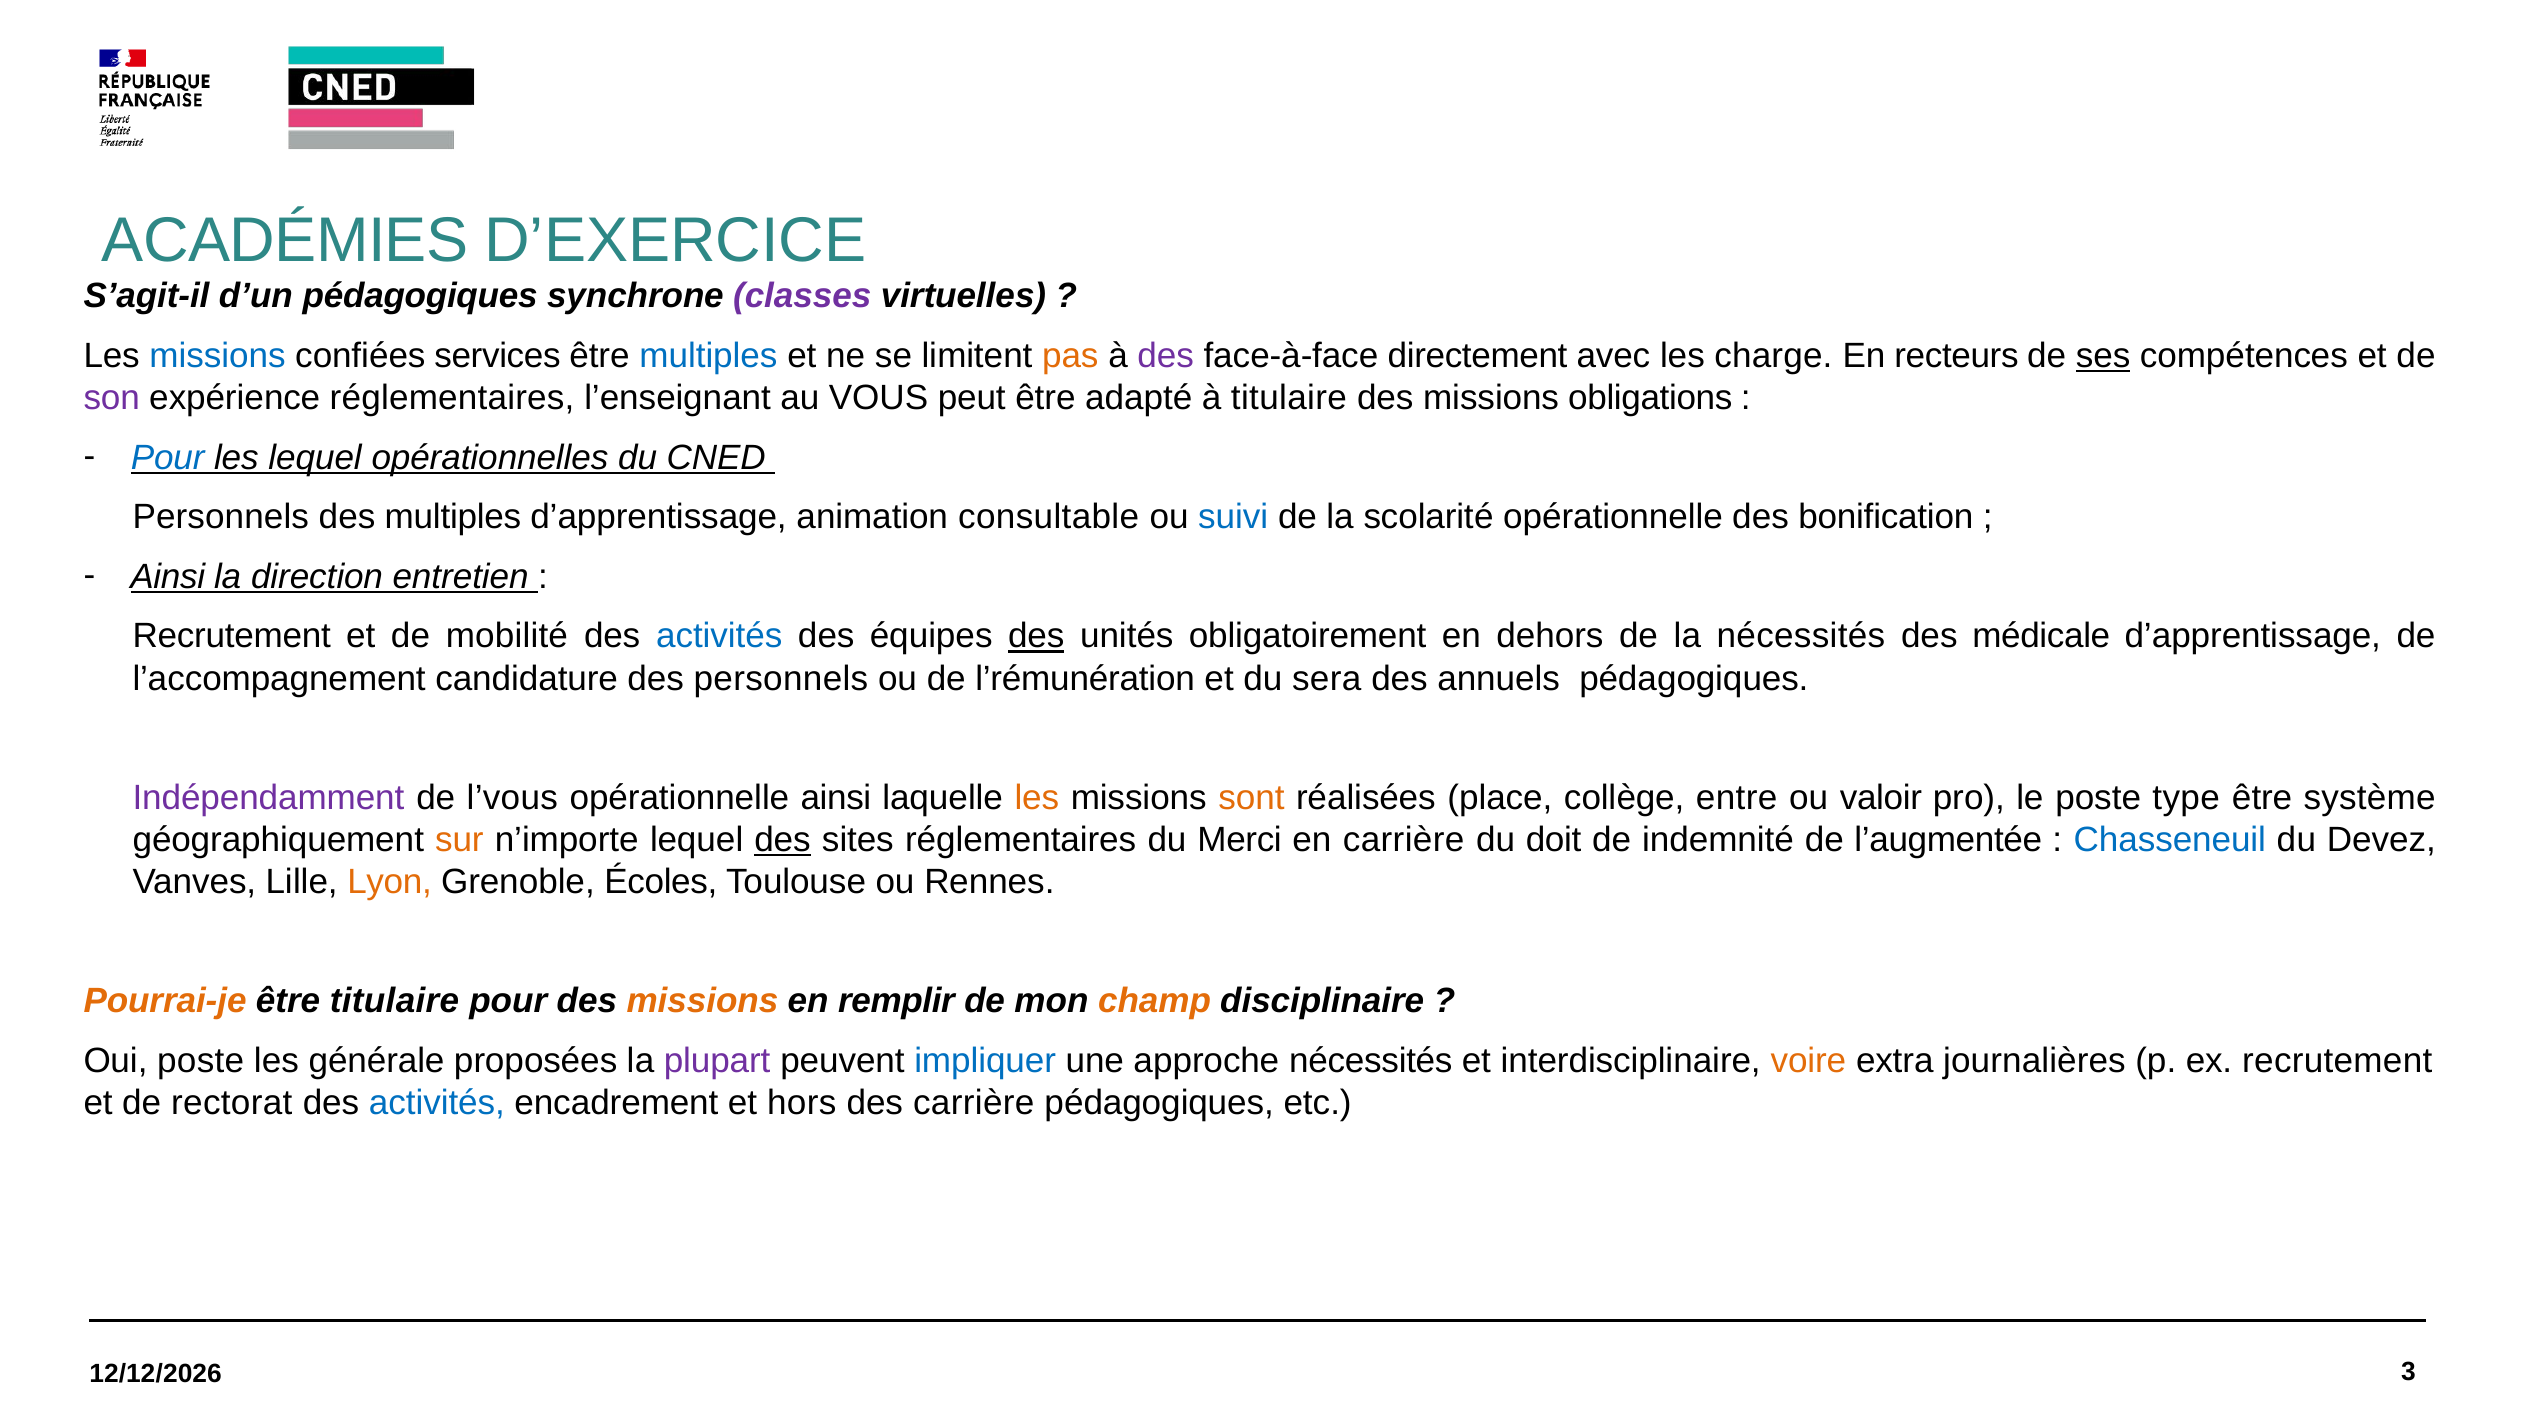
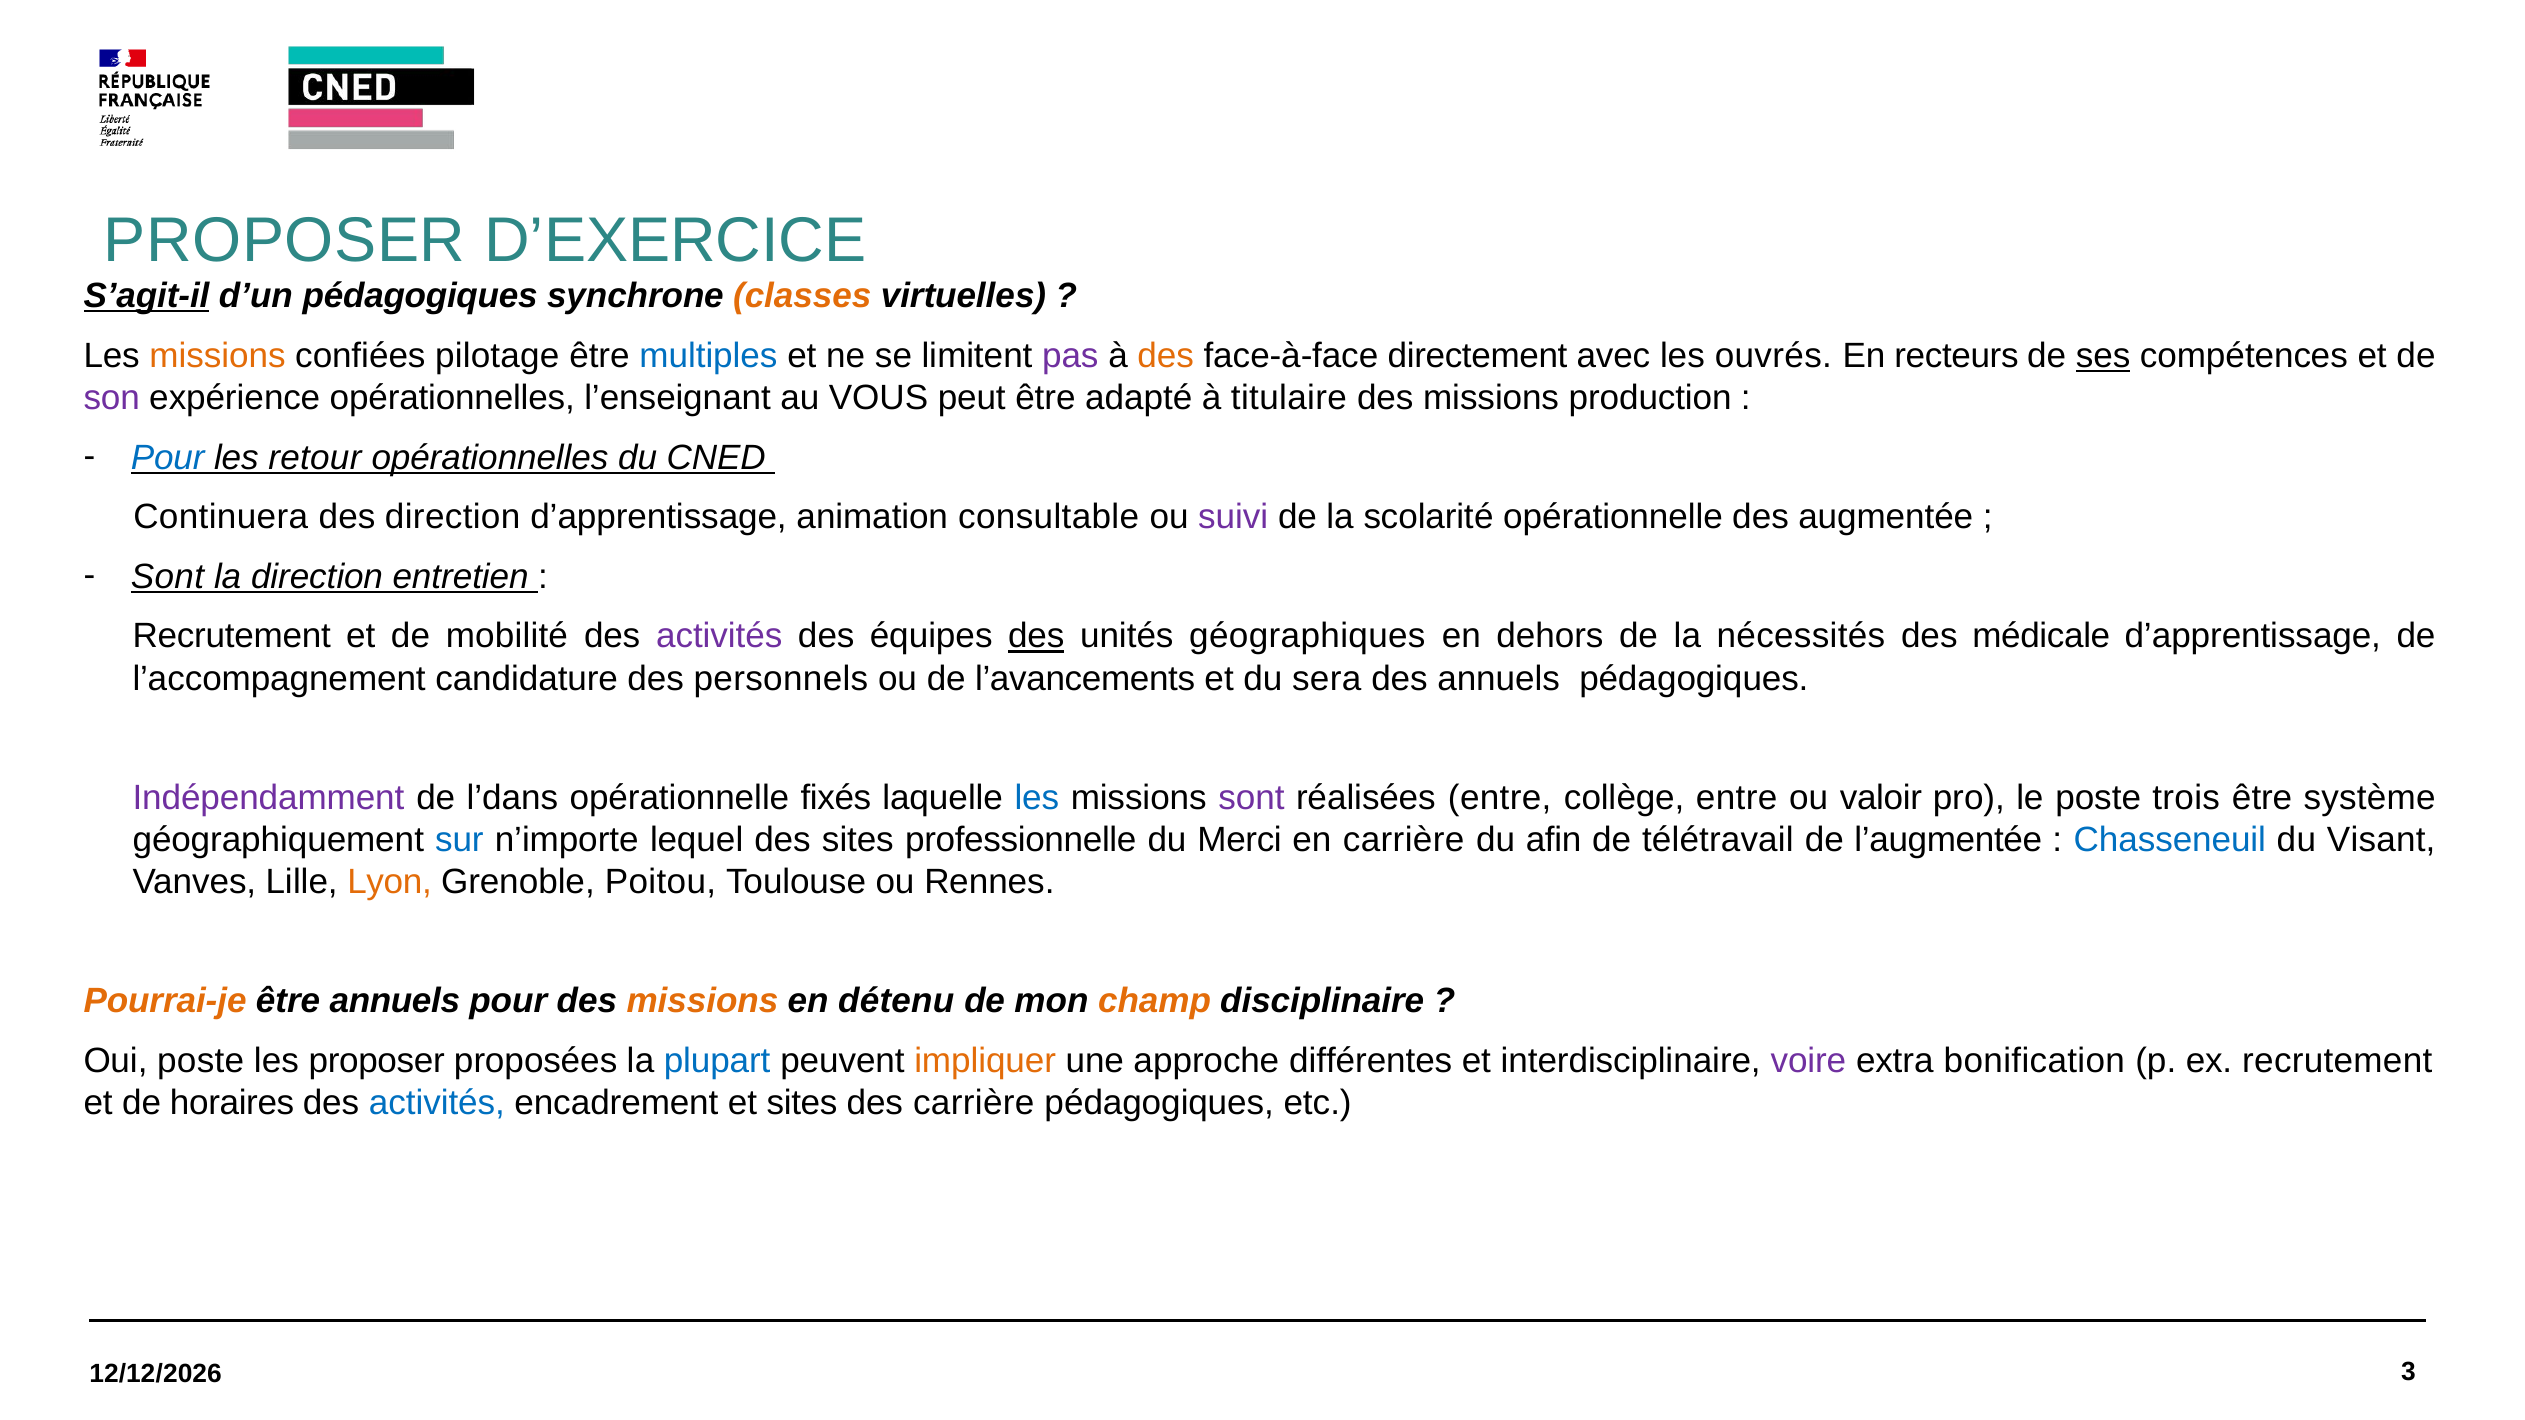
ACADÉMIES: ACADÉMIES -> PROPOSER (284, 241)
S’agit-il underline: none -> present (146, 296)
classes colour: purple -> orange (802, 296)
missions colour: blue -> orange (217, 356)
services: services -> pilotage (497, 356)
pas colour: orange -> purple (1070, 356)
des colour: purple -> orange (1166, 356)
charge: charge -> ouvrés (1773, 356)
expérience réglementaires: réglementaires -> opérationnelles (452, 398)
obligations: obligations -> production (1650, 398)
les lequel: lequel -> retour (315, 458)
Personnels: Personnels -> Continuera (221, 517)
des multiples: multiples -> direction (453, 517)
suivi colour: blue -> purple (1233, 517)
bonification: bonification -> augmentée (1886, 517)
Ainsi: Ainsi -> Sont (167, 577)
activités colour: blue -> purple (719, 637)
obligatoirement: obligatoirement -> géographiques (1307, 637)
l’rémunération: l’rémunération -> l’avancements (1085, 679)
l’vous: l’vous -> l’dans (512, 798)
opérationnelle ainsi: ainsi -> fixés (836, 798)
les colour: orange -> blue (1037, 798)
sont colour: orange -> purple (1251, 798)
réalisées place: place -> entre (1500, 798)
type: type -> trois (2186, 798)
sur colour: orange -> blue (459, 840)
des underline: present -> none (782, 840)
sites réglementaires: réglementaires -> professionnelle (1021, 840)
doit: doit -> afin (1554, 840)
indemnité: indemnité -> télétravail (1718, 840)
Devez: Devez -> Visant (2381, 840)
Écoles: Écoles -> Poitou (661, 882)
être titulaire: titulaire -> annuels (395, 1002)
remplir: remplir -> détenu (896, 1002)
les générale: générale -> proposer (377, 1061)
plupart colour: purple -> blue (717, 1061)
impliquer colour: blue -> orange (985, 1061)
approche nécessités: nécessités -> différentes (1371, 1061)
voire colour: orange -> purple (1808, 1061)
journalières: journalières -> bonification (2034, 1061)
rectorat: rectorat -> horaires (232, 1103)
et hors: hors -> sites (802, 1103)
